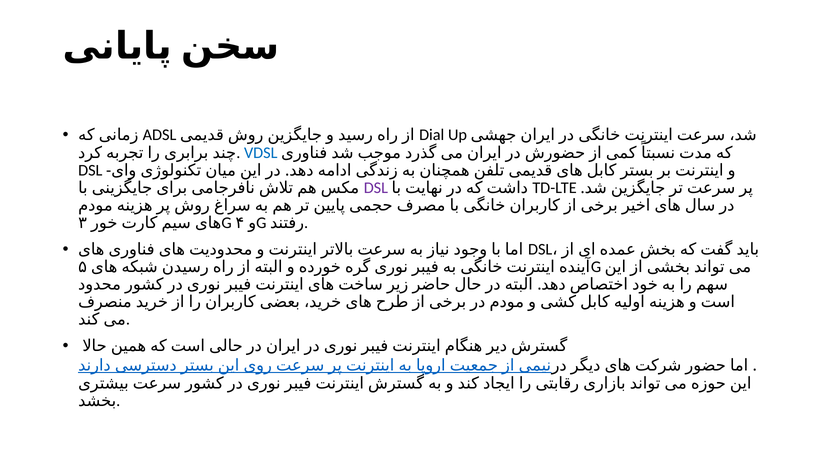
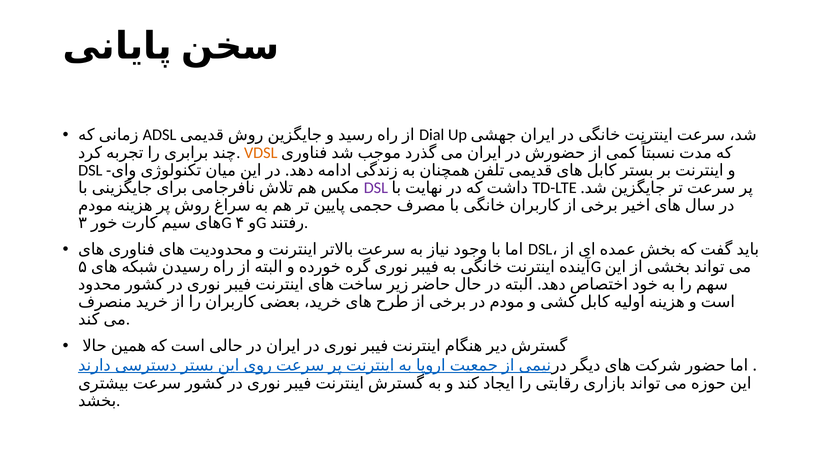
VDSL colour: blue -> orange (261, 153)
